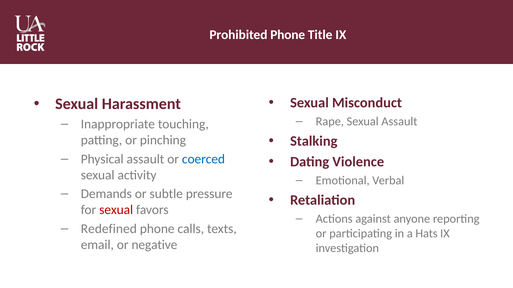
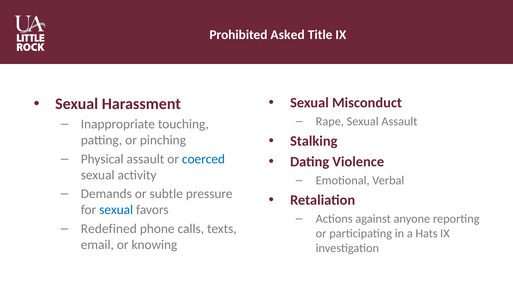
Prohibited Phone: Phone -> Asked (288, 35)
sexual colour: red -> blue (116, 210)
negative: negative -> knowing (154, 245)
